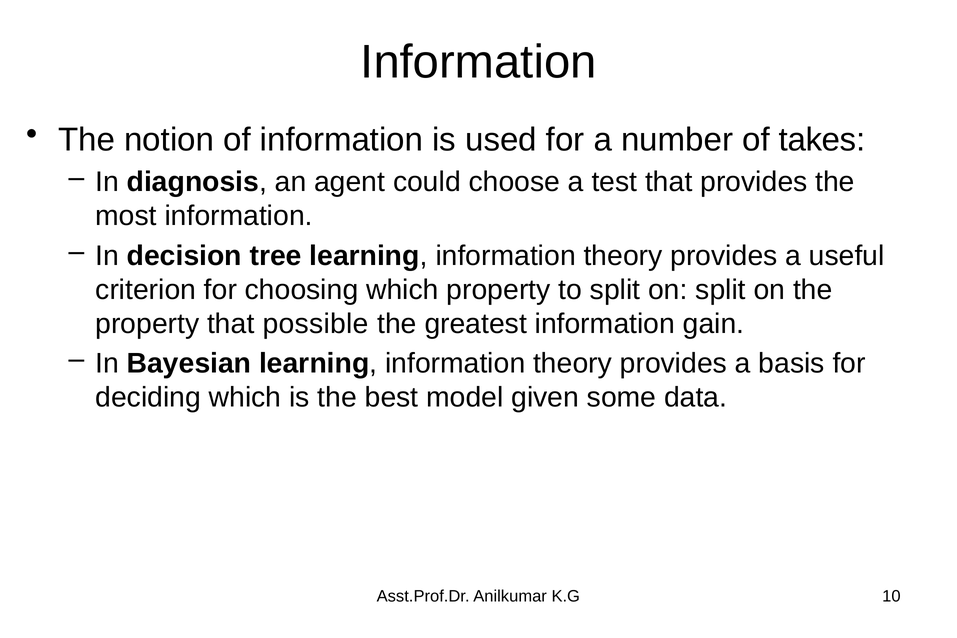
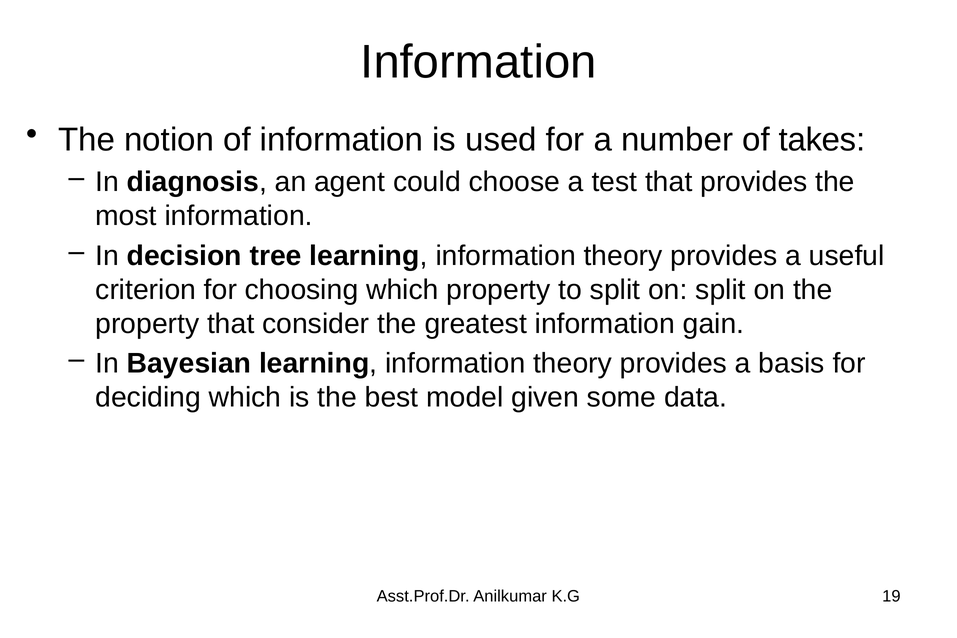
possible: possible -> consider (316, 324)
10: 10 -> 19 (891, 596)
